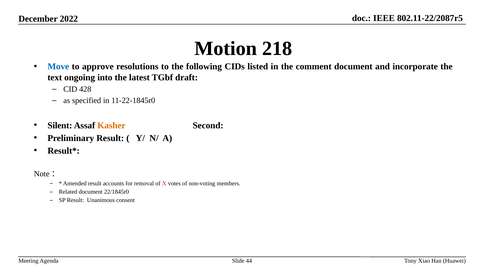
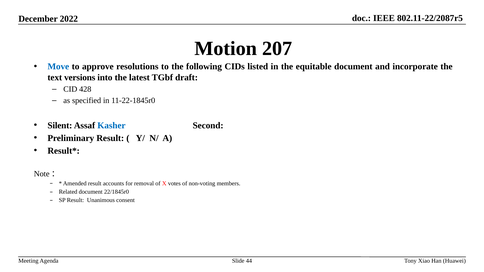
218: 218 -> 207 (277, 49)
comment: comment -> equitable (314, 67)
ongoing: ongoing -> versions (80, 77)
Kasher colour: orange -> blue (111, 125)
